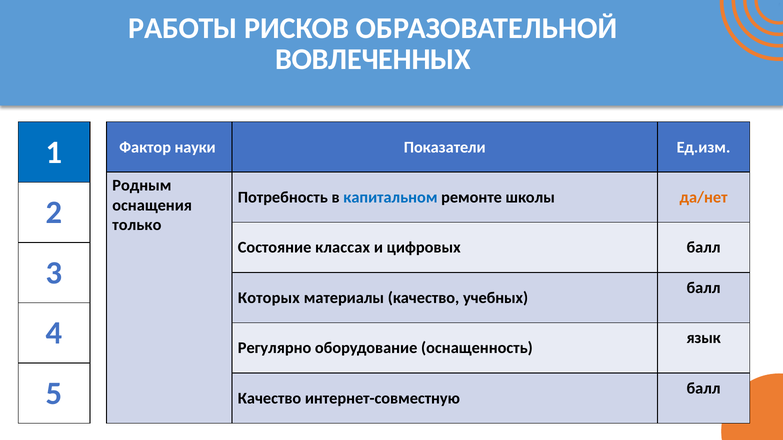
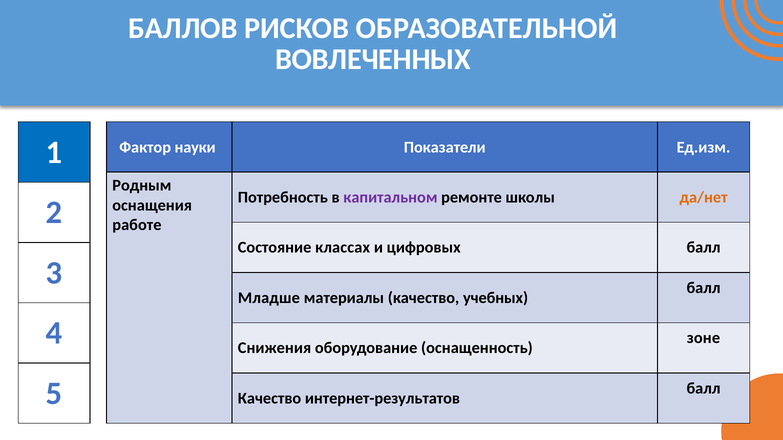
РАБОТЫ: РАБОТЫ -> БАЛЛОВ (183, 28)
капитальном colour: blue -> purple (390, 198)
только: только -> работе (137, 225)
Которых: Которых -> Младше (269, 298)
язык: язык -> зоне (703, 338)
Регулярно: Регулярно -> Снижения (275, 348)
интернет-совместную: интернет-совместную -> интернет-результатов (382, 399)
